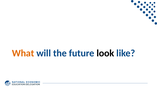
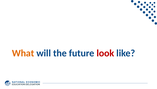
look colour: black -> red (105, 53)
